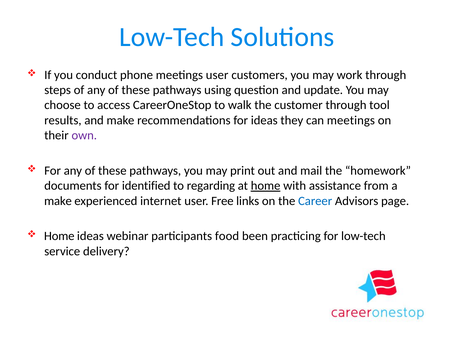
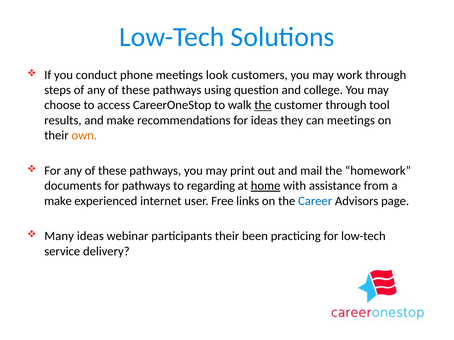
meetings user: user -> look (217, 75)
update: update -> college (323, 90)
the underline: none -> present (263, 105)
own colour: purple -> orange (84, 136)
for identified: identified -> pathways (146, 186)
Home: Home -> Many (59, 237)
participants food: food -> their (227, 237)
